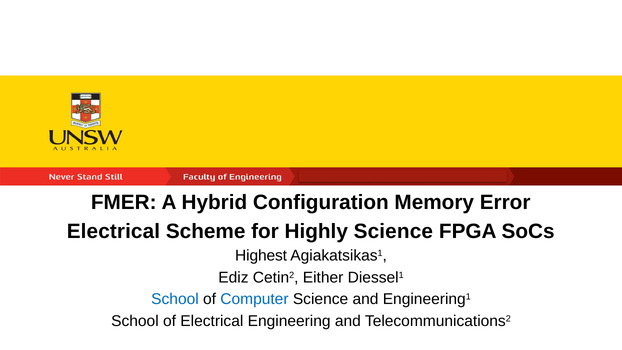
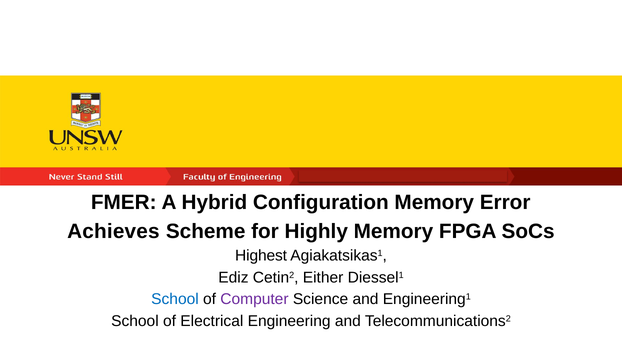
Electrical: Electrical -> Achieves (113, 231)
Highly Science: Science -> Memory (393, 231)
Computer colour: blue -> purple (254, 299)
